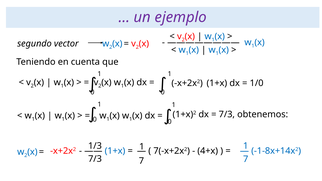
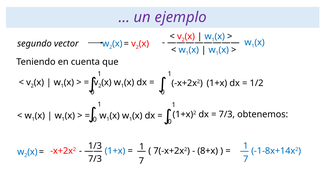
1/0: 1/0 -> 1/2 (257, 83)
4+x: 4+x -> 8+x (208, 151)
